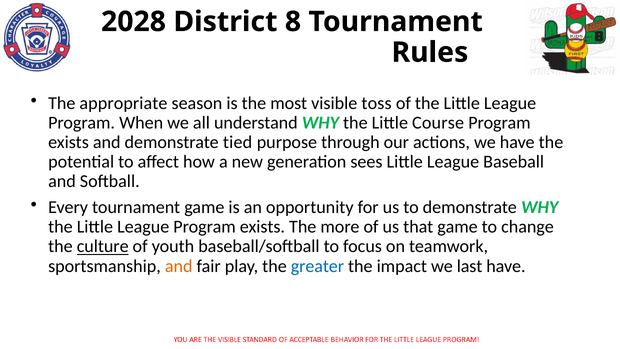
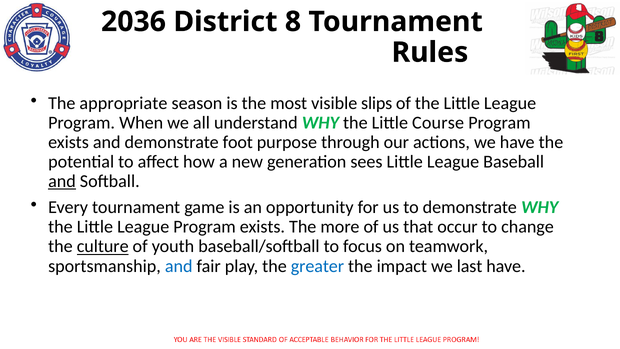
2028: 2028 -> 2036 (133, 22)
toss: toss -> slips (377, 103)
tied: tied -> foot (238, 142)
and underline: none -> present (62, 181)
that game: game -> occur (457, 227)
and colour: orange -> blue (179, 266)
